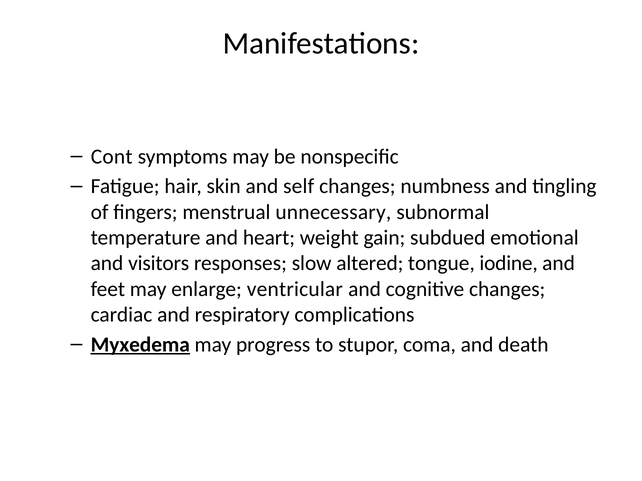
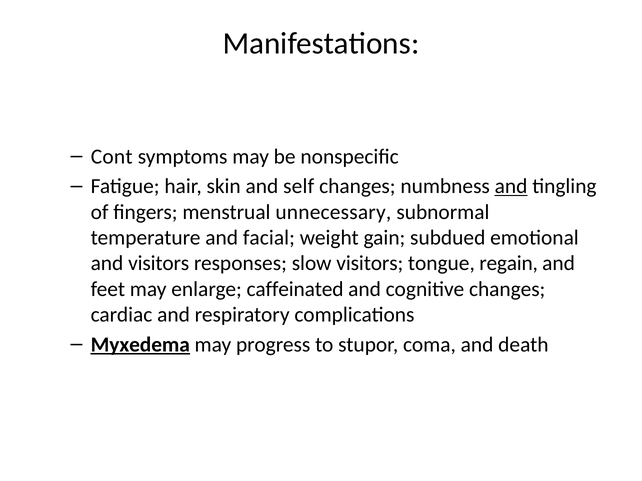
and underline: none -> present (511, 187)
heart: heart -> facial (269, 238)
slow altered: altered -> visitors (370, 264)
iodine: iodine -> regain (509, 264)
ventricular: ventricular -> caffeinated (295, 289)
